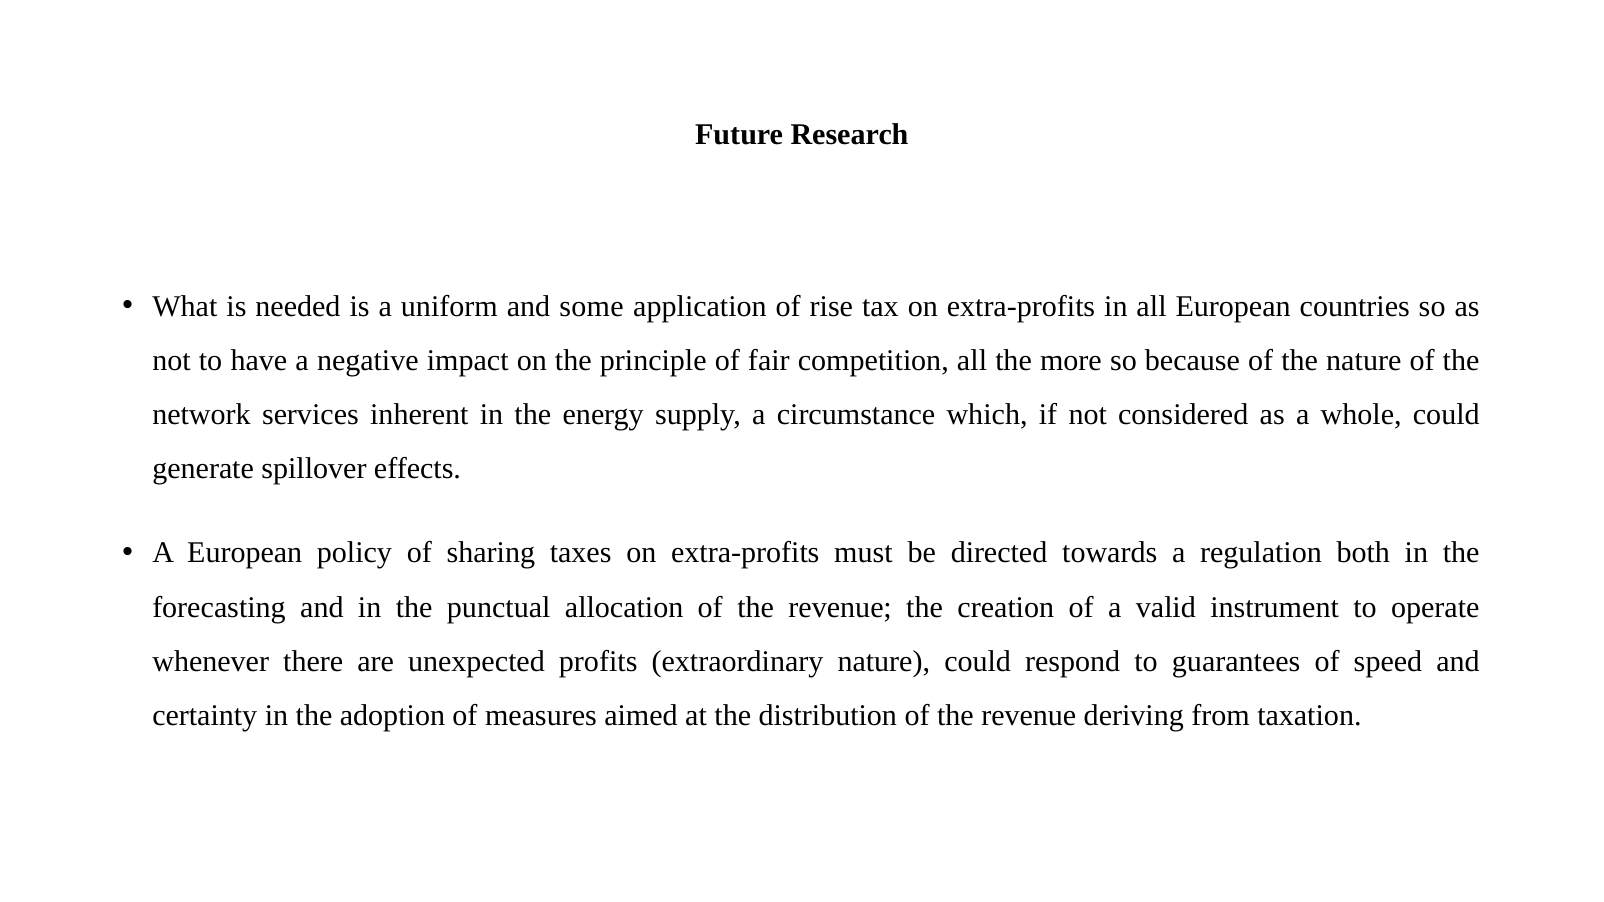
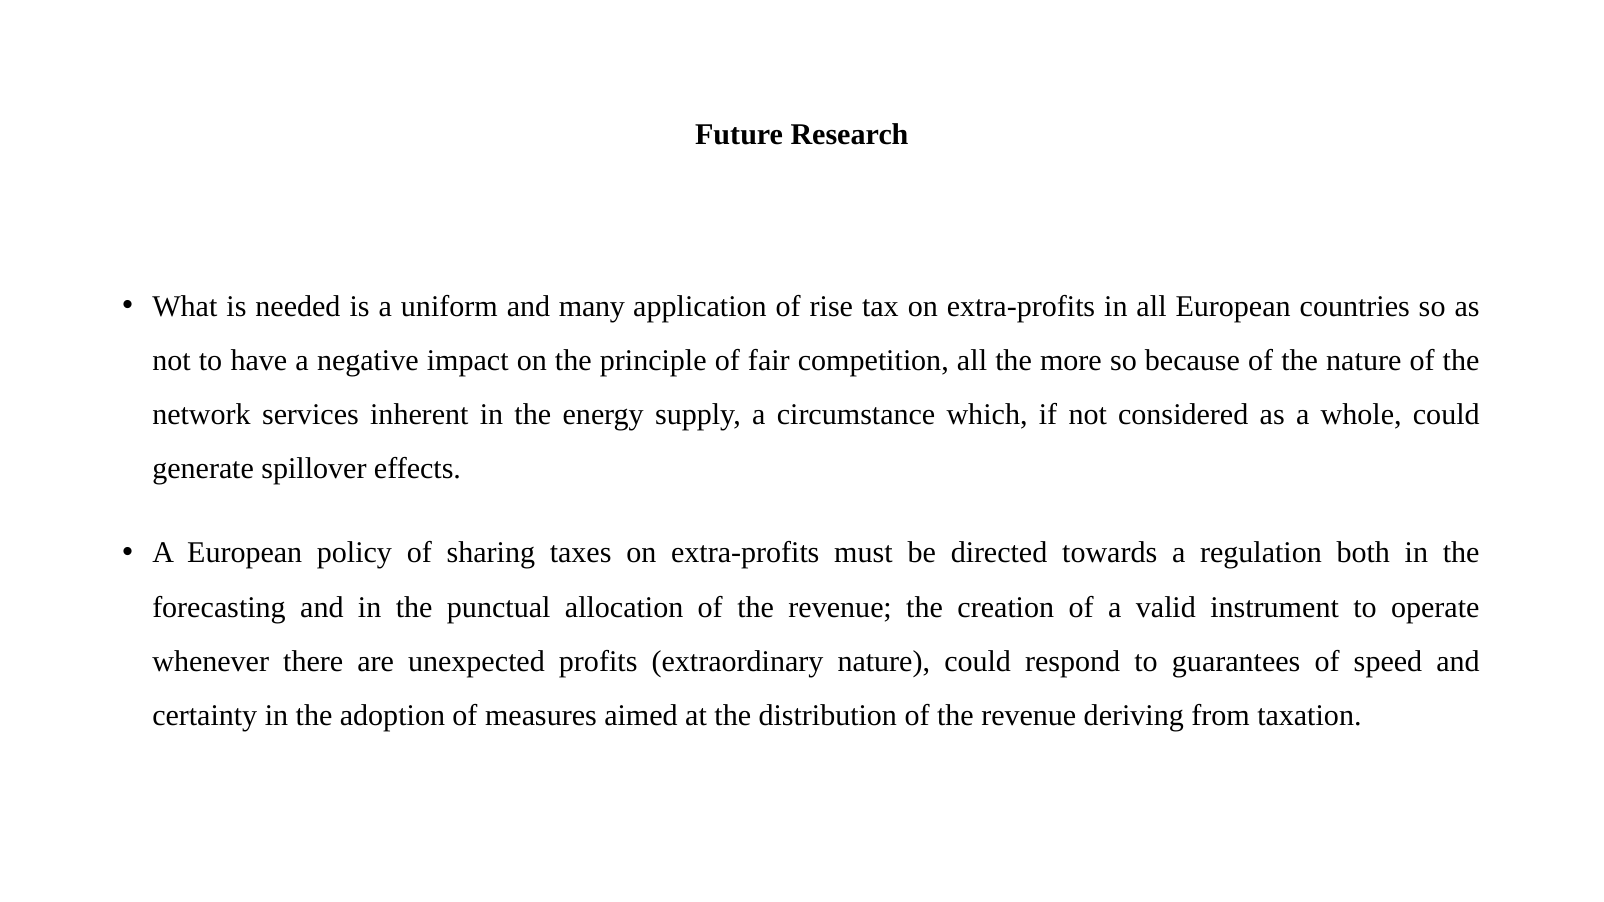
some: some -> many (592, 306)
